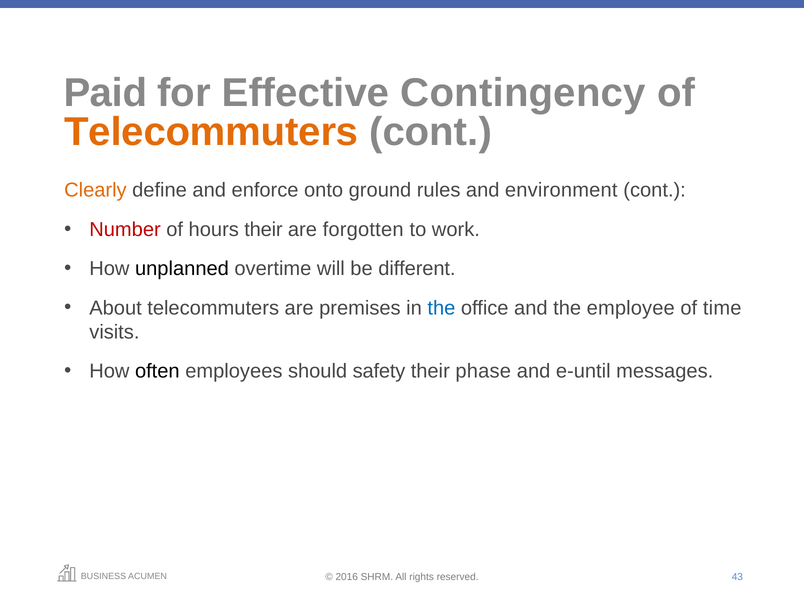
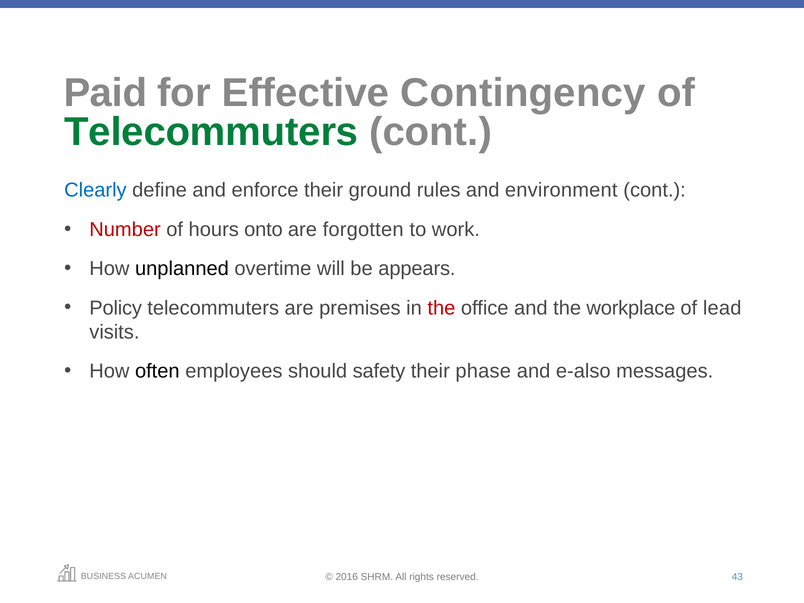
Telecommuters colour: orange -> green (211, 132)
Clearly colour: orange -> blue (95, 190)
enforce onto: onto -> their (324, 190)
hours their: their -> onto (263, 230)
different: different -> appears (417, 269)
About: About -> Policy (116, 308)
the colour: blue -> red (441, 308)
employee: employee -> workplace (631, 308)
time: time -> lead (722, 308)
e-until: e-until -> e-also (583, 371)
